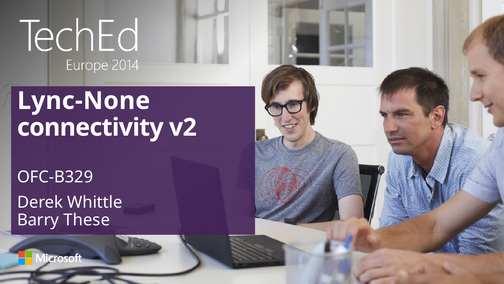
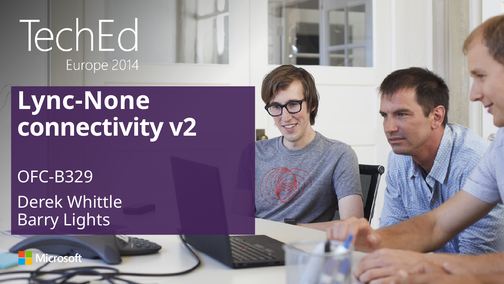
These: These -> Lights (87, 220)
